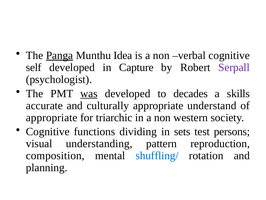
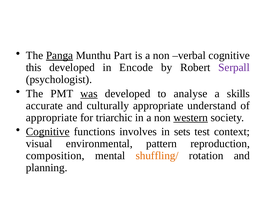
Idea: Idea -> Part (123, 55)
self: self -> this (34, 67)
Capture: Capture -> Encode (136, 67)
decades: decades -> analyse (190, 93)
western underline: none -> present (191, 117)
Cognitive underline: none -> present (48, 131)
dividing: dividing -> involves (138, 131)
persons: persons -> context (232, 131)
understanding: understanding -> environmental (99, 143)
shuffling/ colour: blue -> orange (157, 155)
